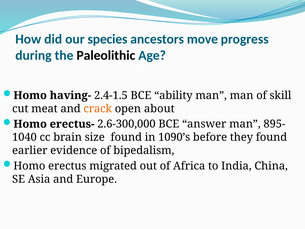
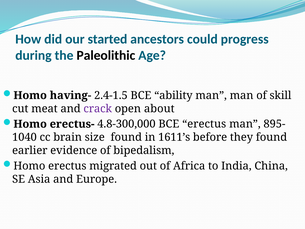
species: species -> started (107, 39)
move: move -> could (202, 39)
crack colour: orange -> purple (98, 109)
2.6-300,000: 2.6-300,000 -> 4.8-300,000 (126, 124)
BCE answer: answer -> erectus (204, 124)
1090’s: 1090’s -> 1611’s (174, 137)
